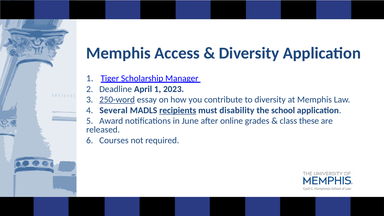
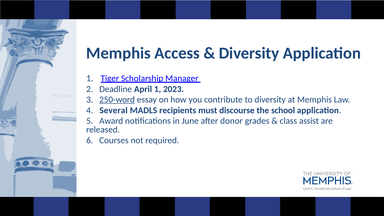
recipients underline: present -> none (178, 110)
disability: disability -> discourse (237, 110)
online: online -> donor (232, 121)
these: these -> assist (309, 121)
